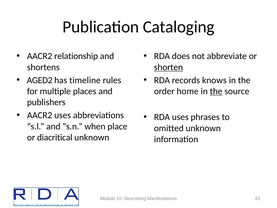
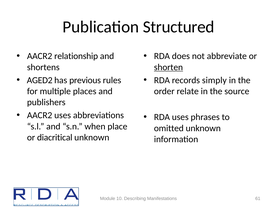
Cataloging: Cataloging -> Structured (179, 27)
timeline: timeline -> previous (85, 80)
knows: knows -> simply (214, 80)
home: home -> relate (188, 91)
the underline: present -> none (216, 91)
